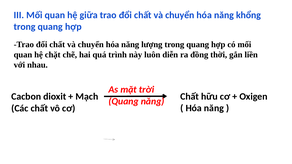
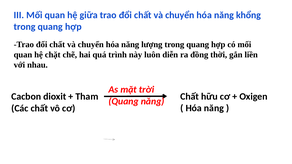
Mạch: Mạch -> Tham (87, 97)
